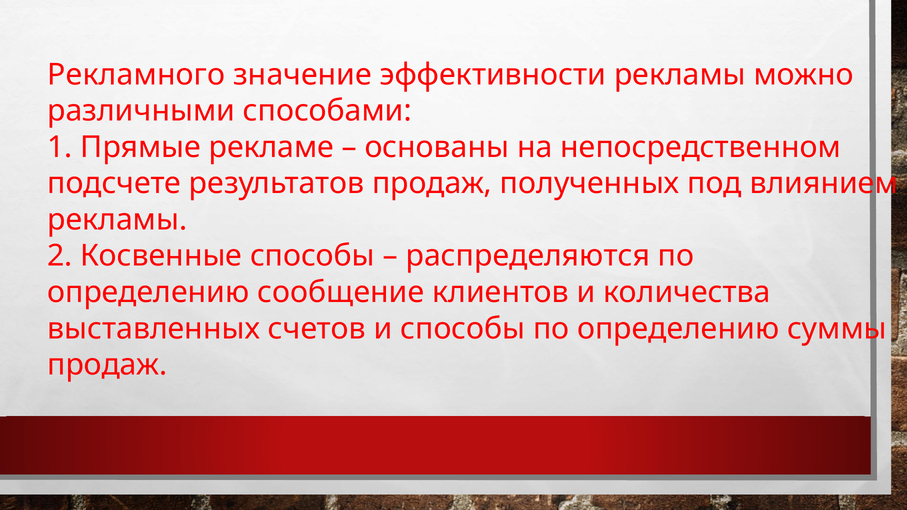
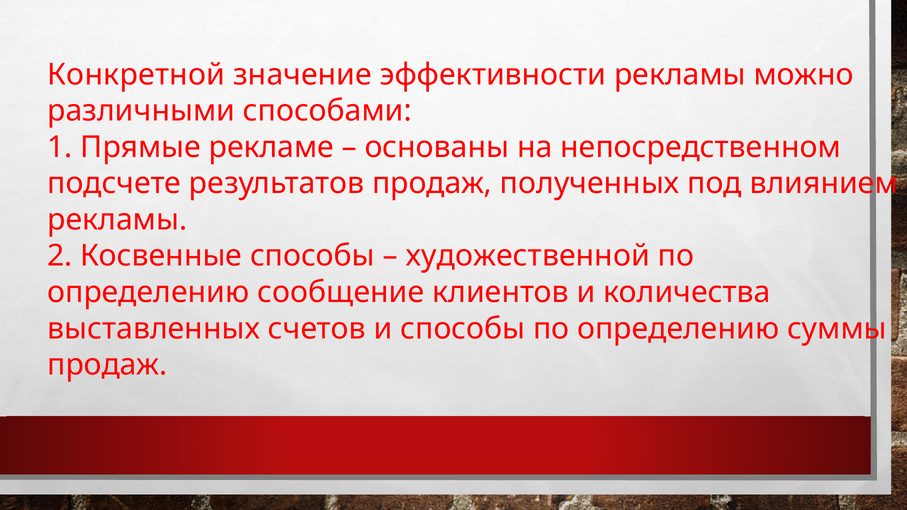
Рекламного: Рекламного -> Конкретной (136, 75)
распределяются: распределяются -> художественной (528, 256)
